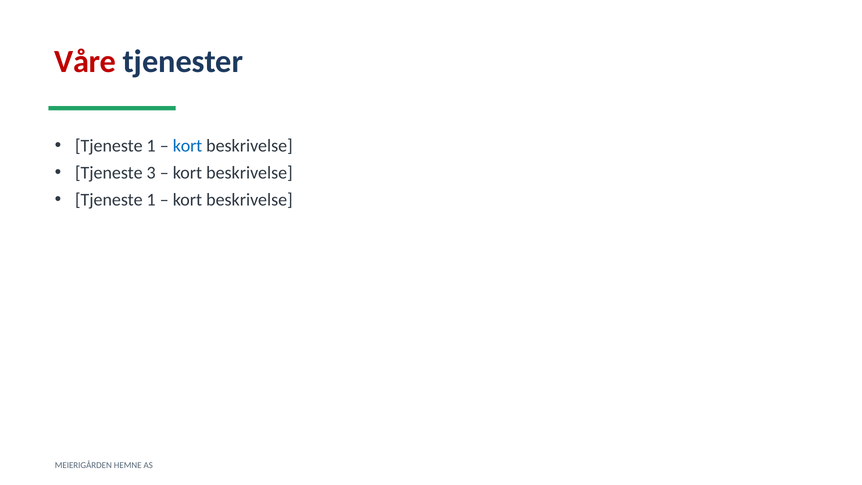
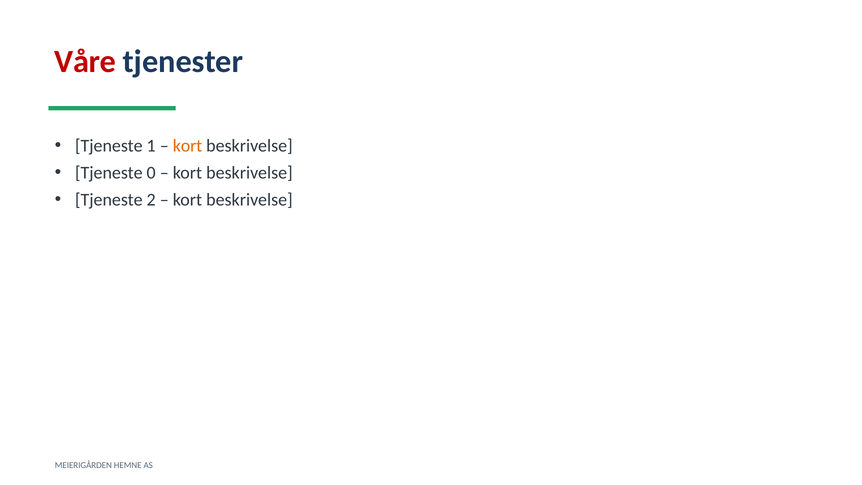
kort colour: blue -> orange (188, 146)
3: 3 -> 0 (151, 173)
1: 1 -> 2 (151, 200)
